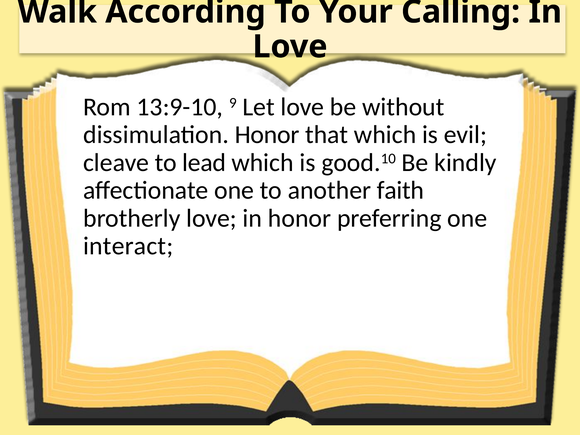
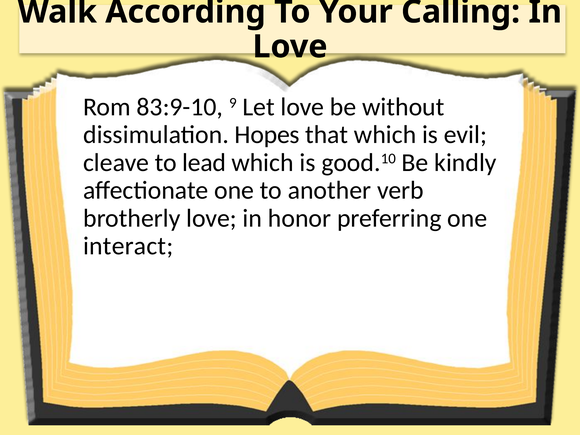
13:9-10: 13:9-10 -> 83:9-10 (180, 107)
dissimulation Honor: Honor -> Hopes (267, 135)
faith: faith -> verb (400, 190)
